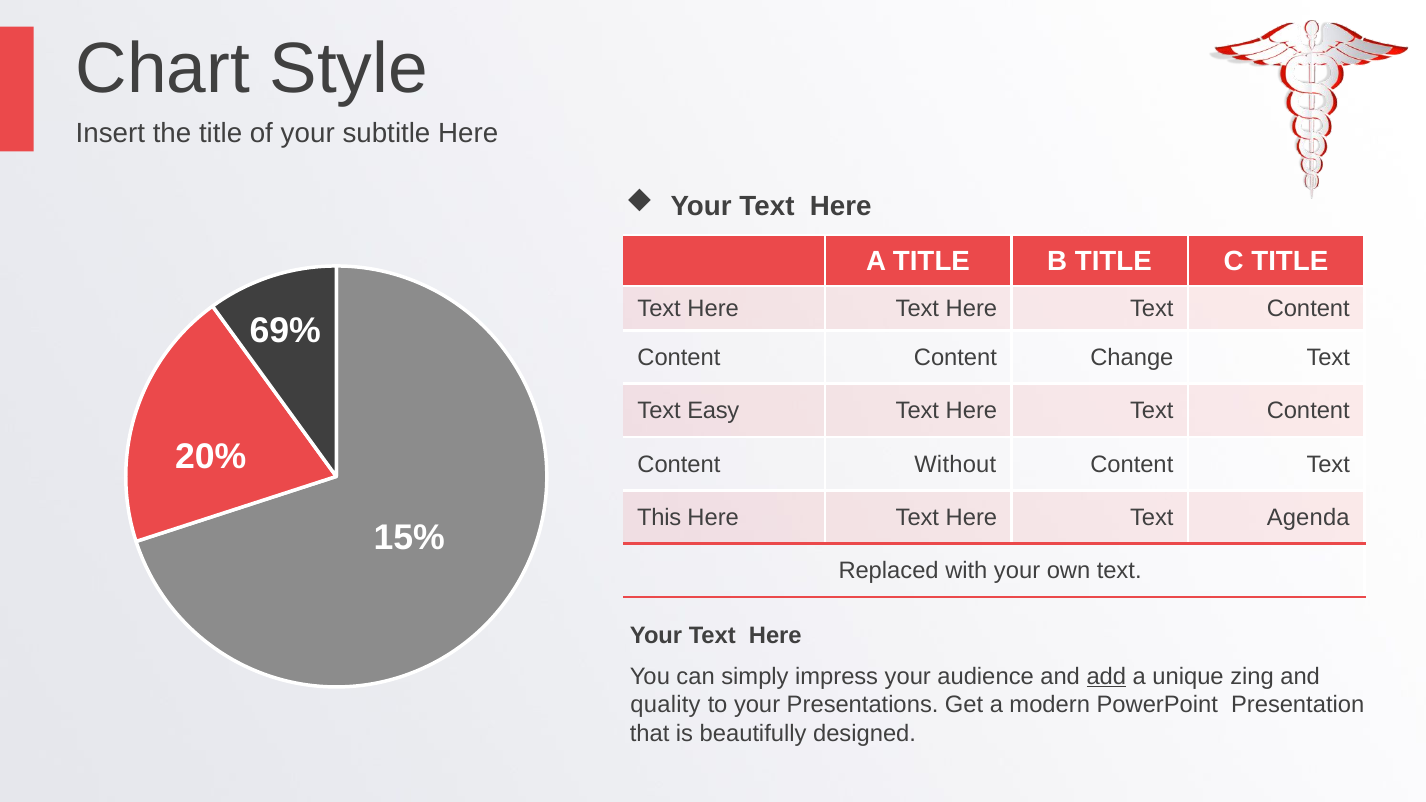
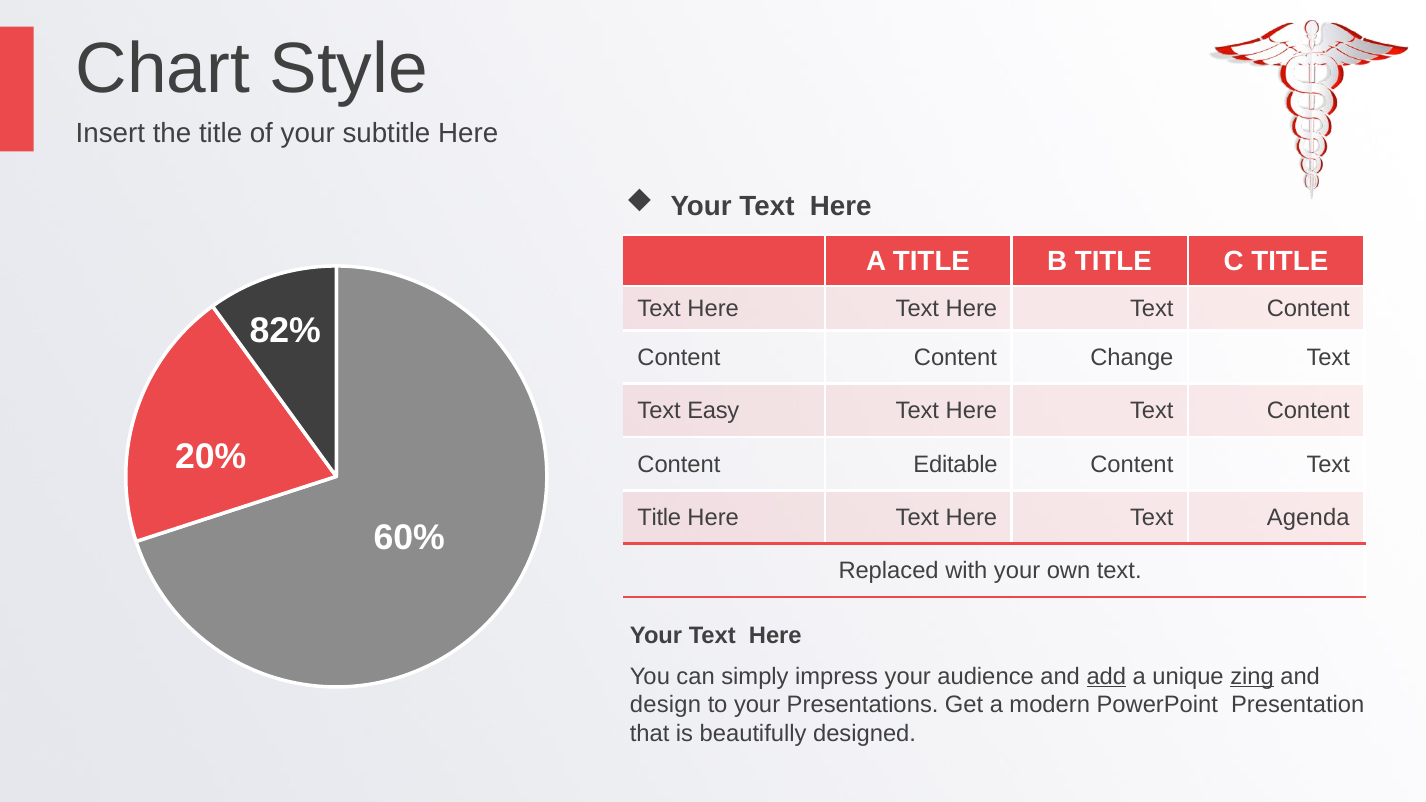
69%: 69% -> 82% (285, 331)
Without: Without -> Editable (956, 464)
This: This -> Title (659, 518)
15%: 15% -> 60% (409, 538)
zing underline: none -> present (1252, 676)
quality: quality -> design (665, 705)
